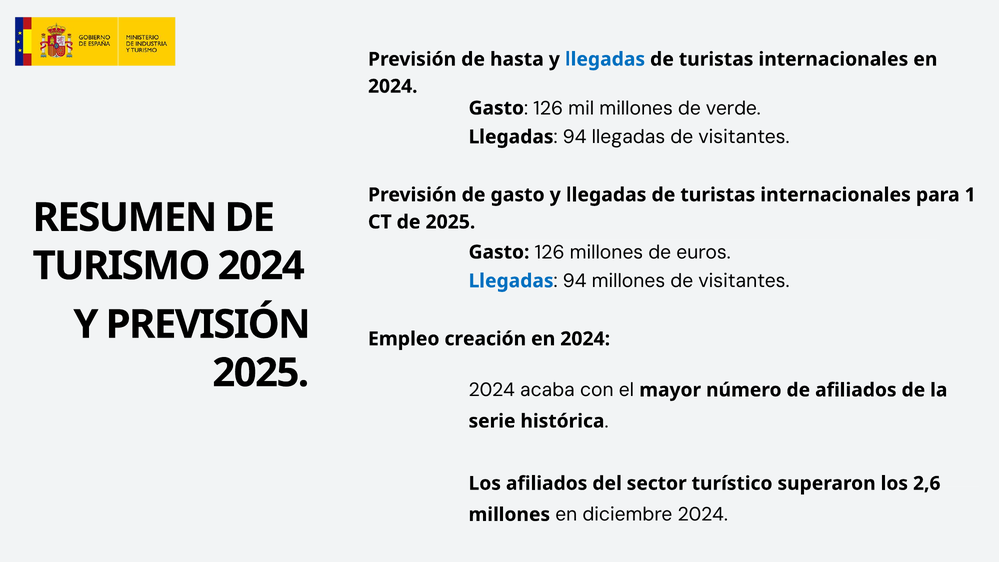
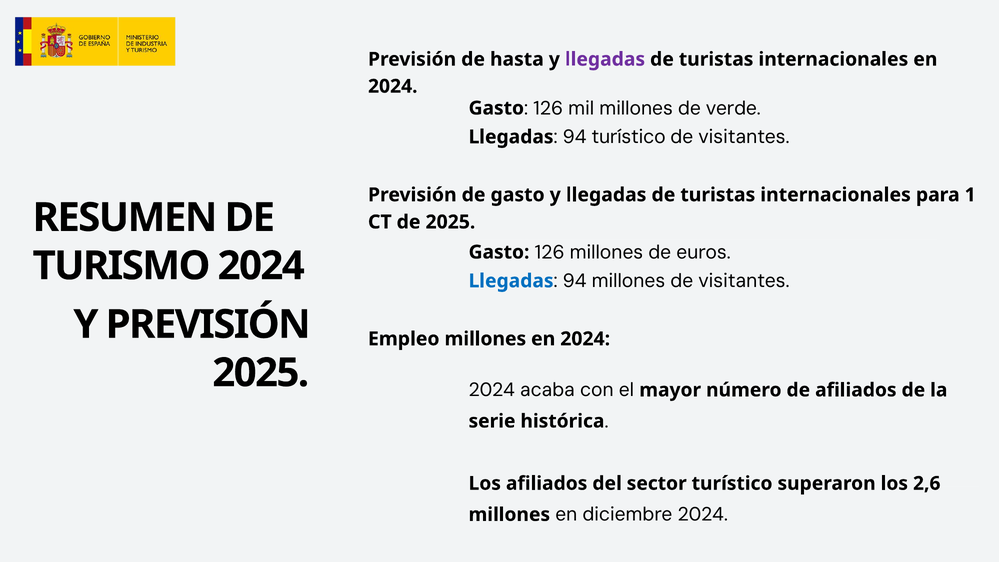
llegadas colour: blue -> purple (605, 59)
94 llegadas: llegadas -> turístico (629, 137)
Empleo creación: creación -> millones (485, 339)
